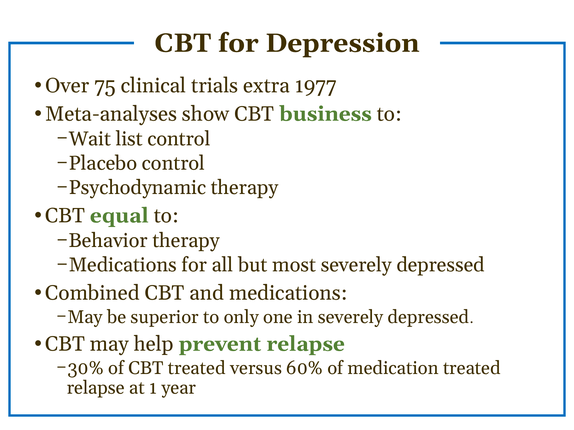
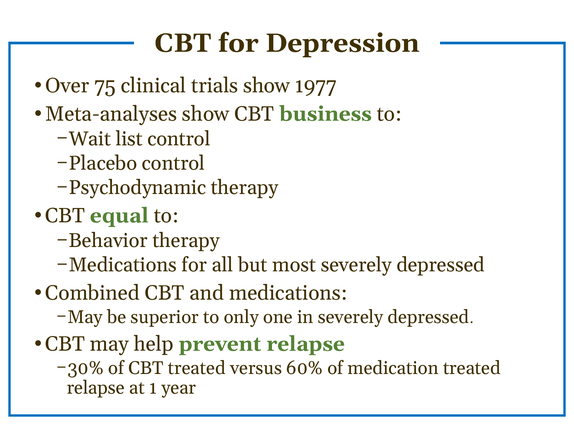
trials extra: extra -> show (267, 86)
